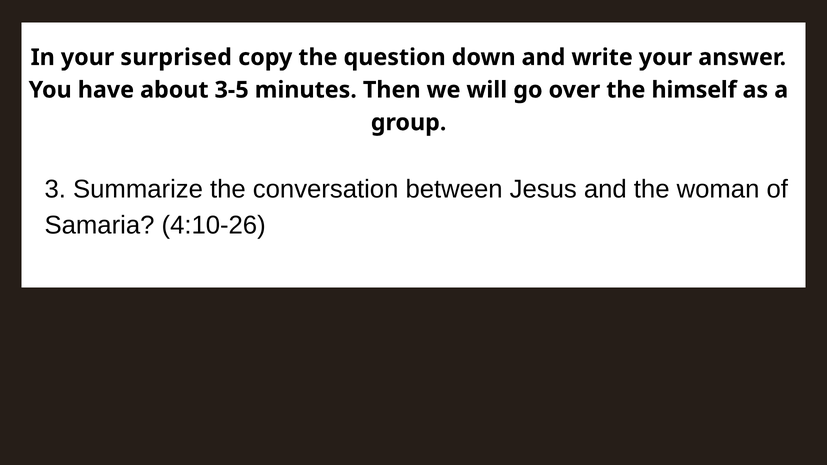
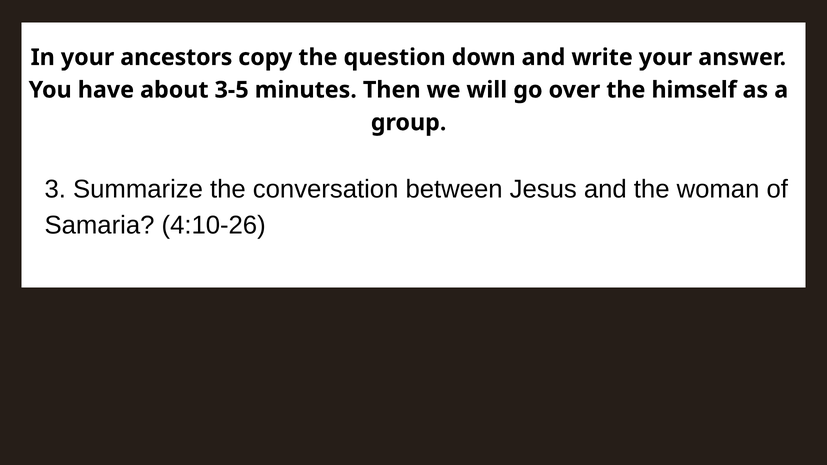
surprised: surprised -> ancestors (176, 57)
